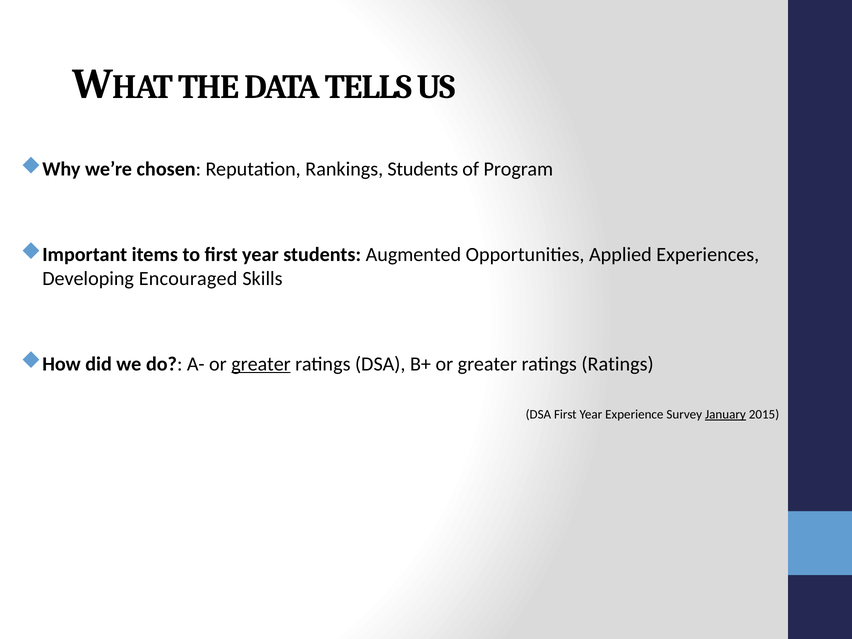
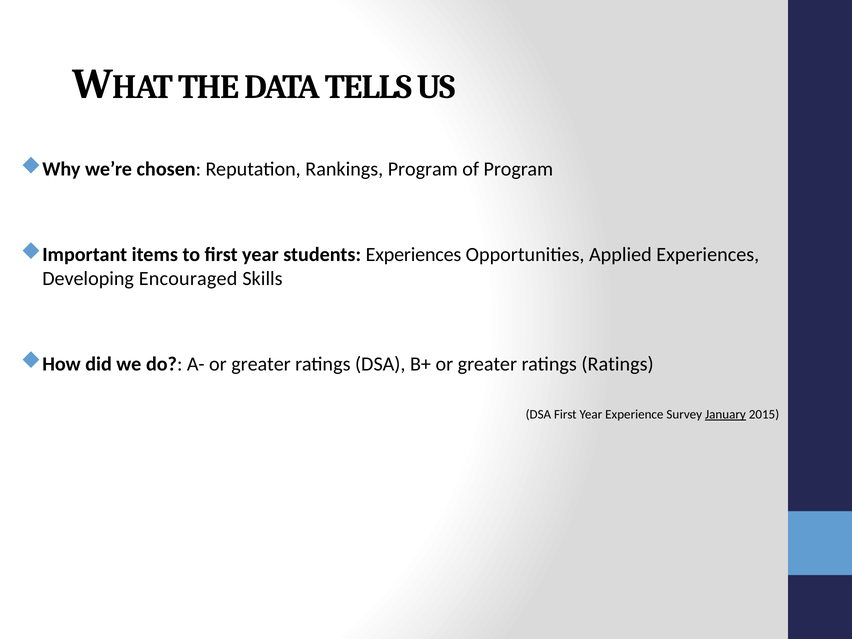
Rankings Students: Students -> Program (423, 169)
students Augmented: Augmented -> Experiences (414, 255)
greater underline: present -> none (261, 364)
